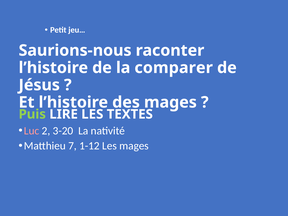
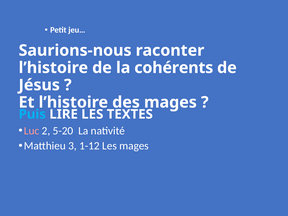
comparer: comparer -> cohérents (174, 68)
Puis colour: light green -> light blue (32, 114)
3-20: 3-20 -> 5-20 (63, 131)
7: 7 -> 3 (72, 146)
